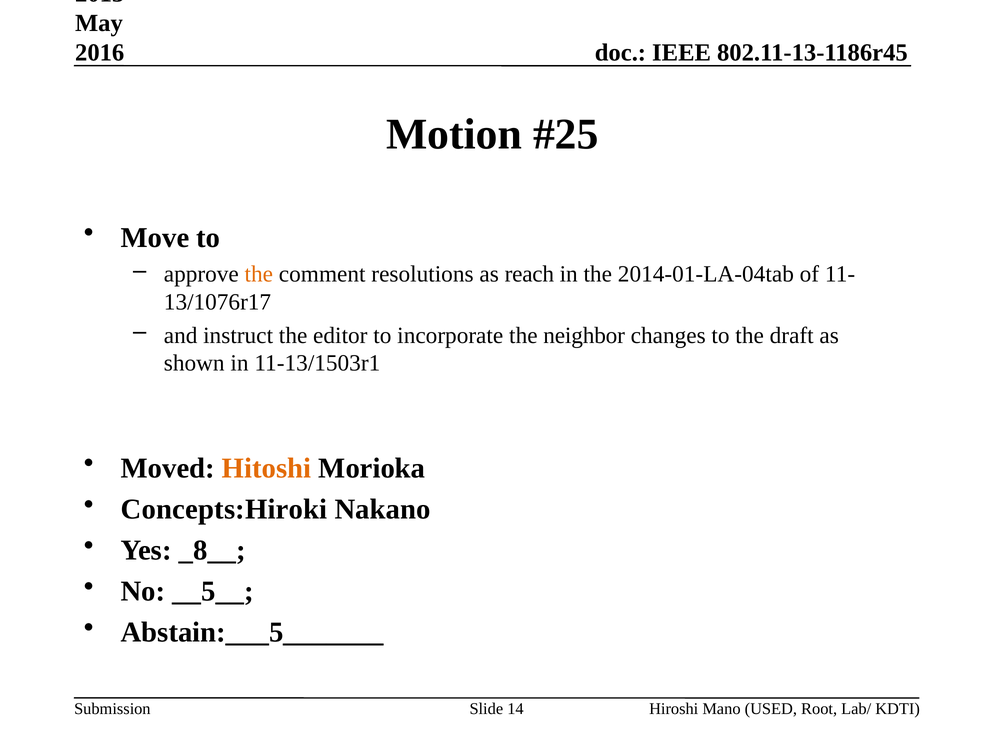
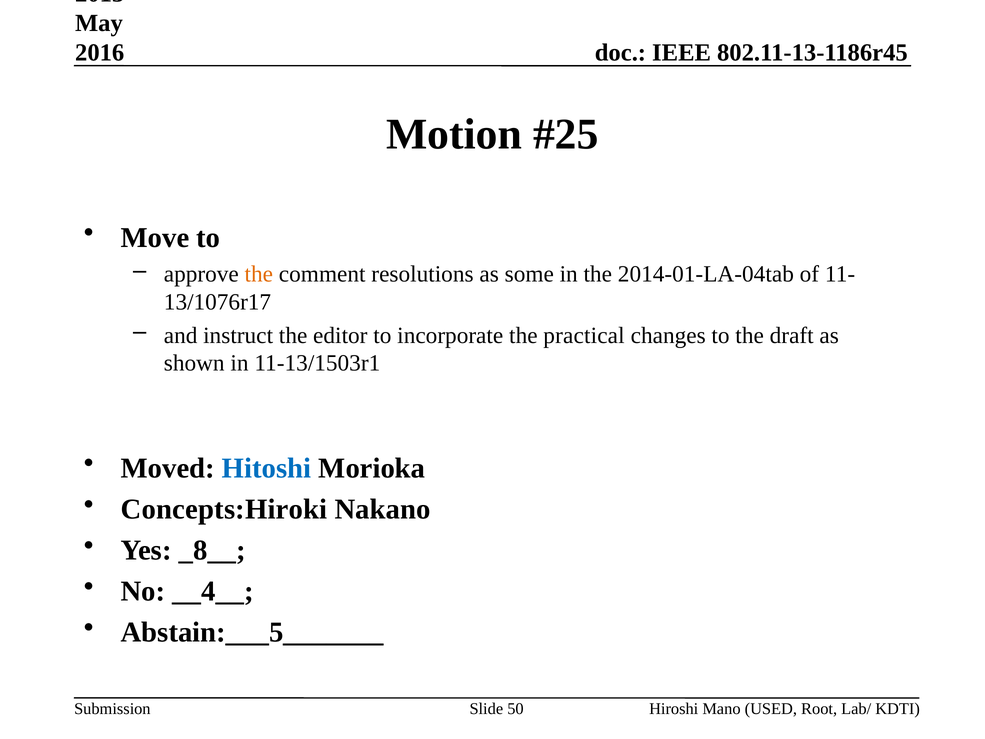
reach: reach -> some (529, 274)
neighbor: neighbor -> practical (584, 335)
Hitoshi colour: orange -> blue (267, 468)
__5__: __5__ -> __4__ (213, 591)
14: 14 -> 50 (515, 709)
